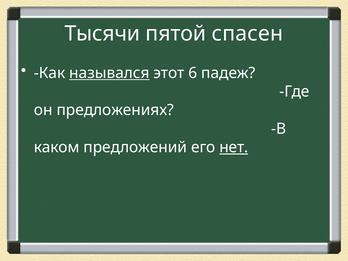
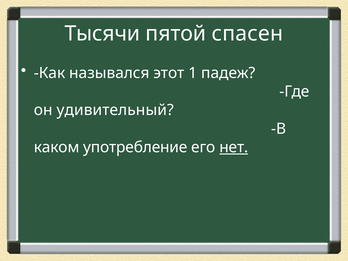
назывался underline: present -> none (109, 73)
6: 6 -> 1 (193, 73)
предложениях: предложениях -> удивительный (115, 110)
предложений: предложений -> употребление (135, 147)
